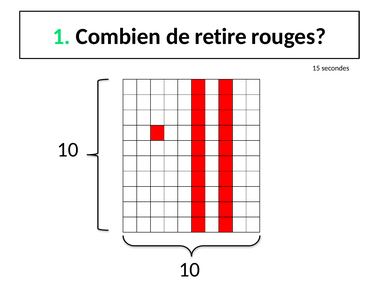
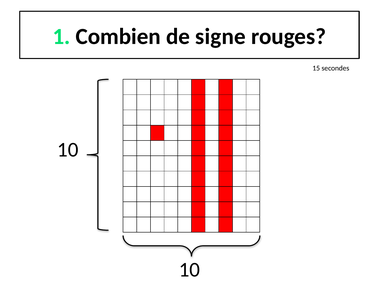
retire: retire -> signe (220, 36)
